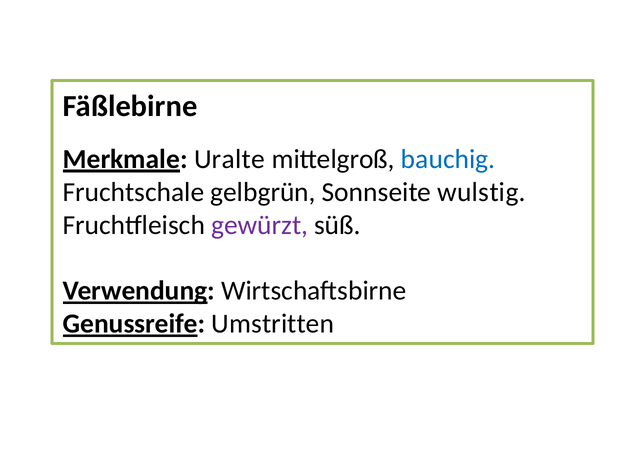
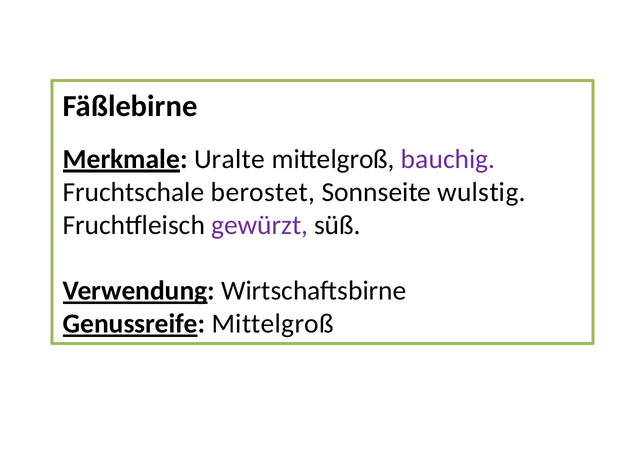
bauchig colour: blue -> purple (448, 159)
gelbgrün: gelbgrün -> berostet (263, 192)
Genussreife Umstritten: Umstritten -> Mittelgroß (273, 324)
